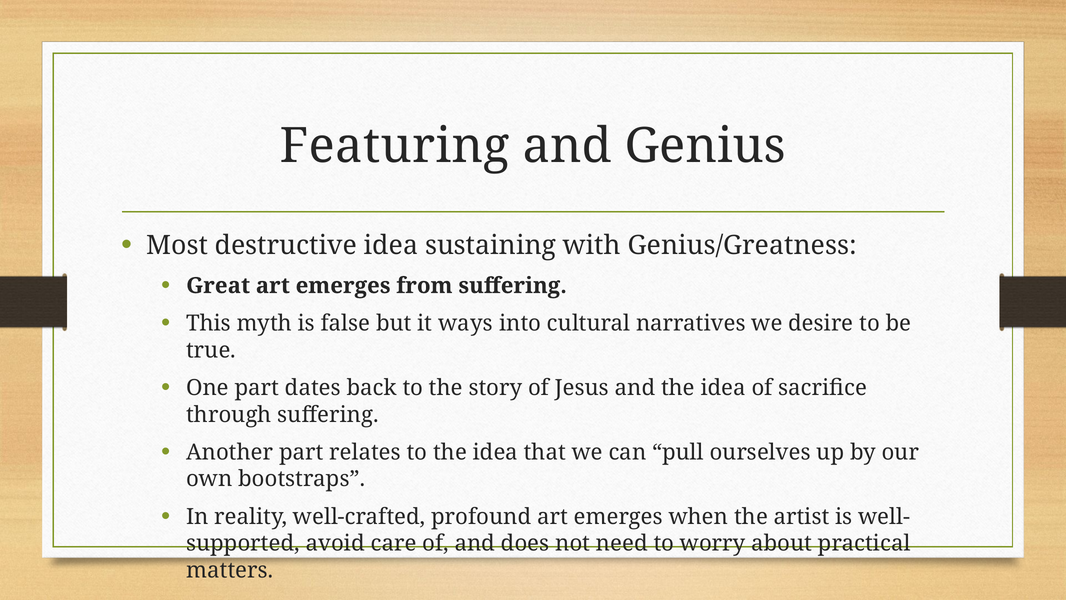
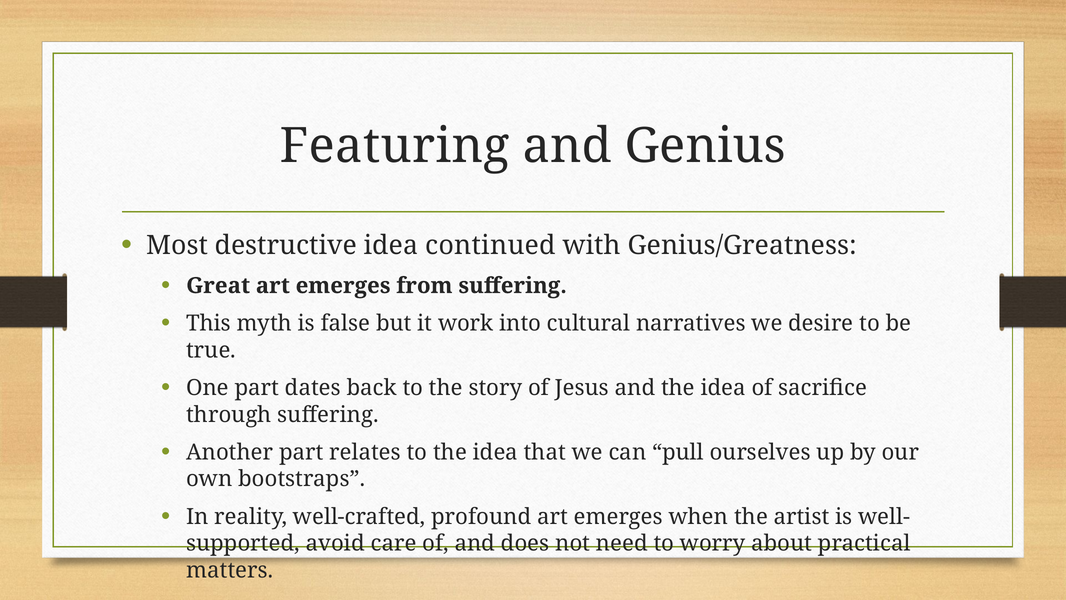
sustaining: sustaining -> continued (490, 245)
ways: ways -> work (466, 323)
